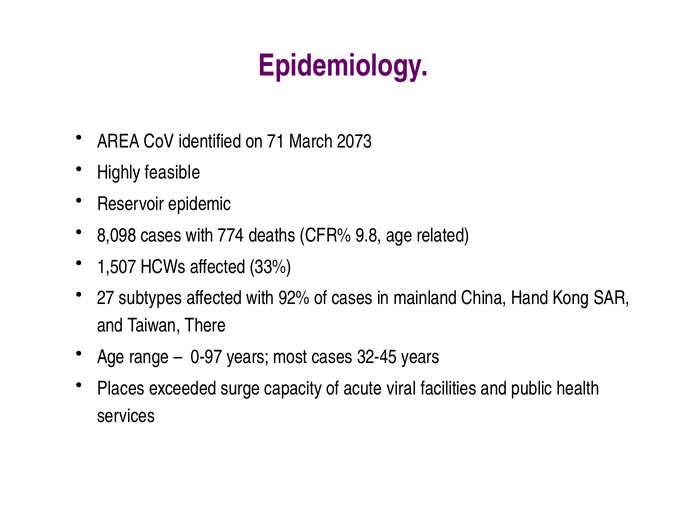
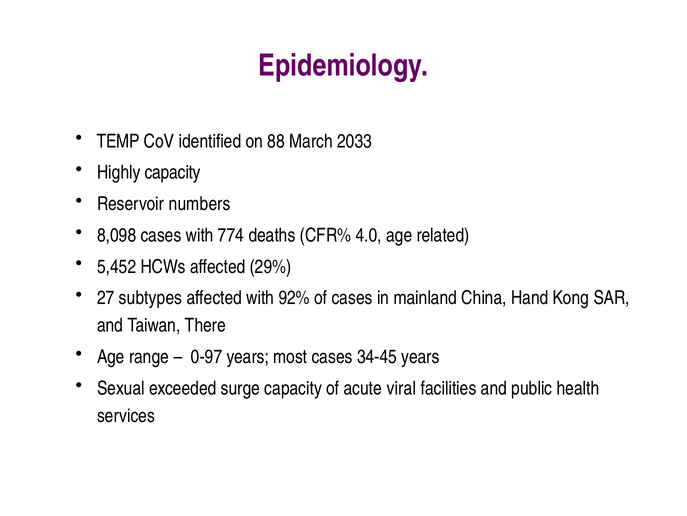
AREA: AREA -> TEMP (118, 141)
71: 71 -> 88 (276, 141)
2073: 2073 -> 2033 (355, 141)
Highly feasible: feasible -> capacity (173, 172)
epidemic: epidemic -> numbers (200, 204)
9.8: 9.8 -> 4.0 (369, 235)
1,507: 1,507 -> 5,452 (117, 266)
33%: 33% -> 29% (271, 266)
32-45: 32-45 -> 34-45 (377, 356)
Places: Places -> Sexual (121, 388)
